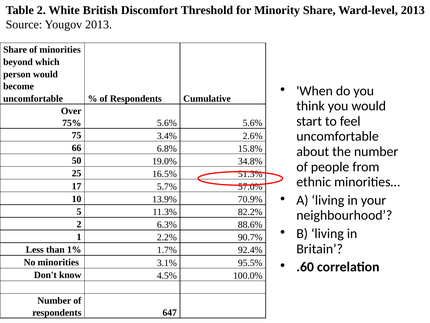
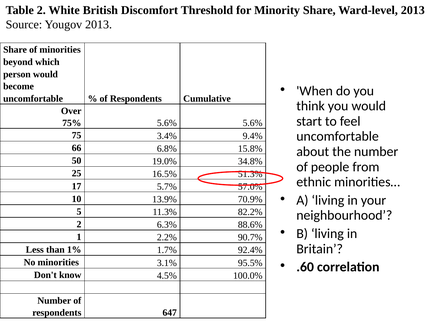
2.6%: 2.6% -> 9.4% (253, 136)
